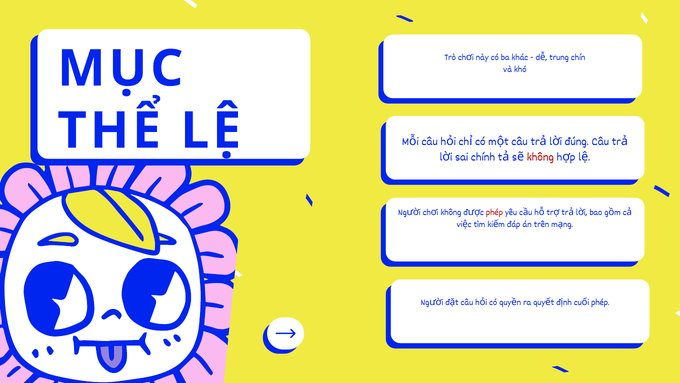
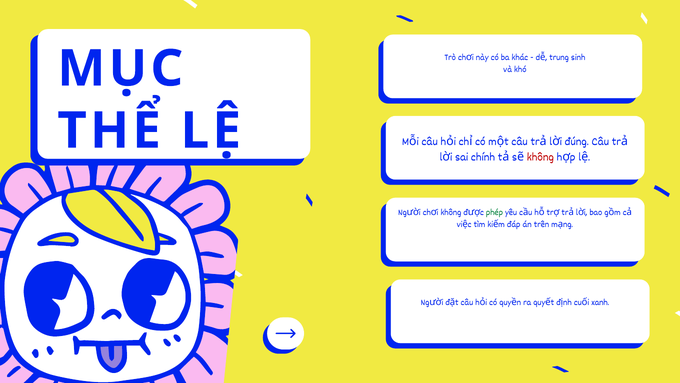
chín: chín -> sinh (578, 57)
phép colour: red -> green (494, 212)
phép: phép -> xanh (600, 302)
